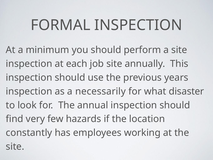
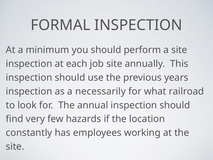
disaster: disaster -> railroad (186, 91)
